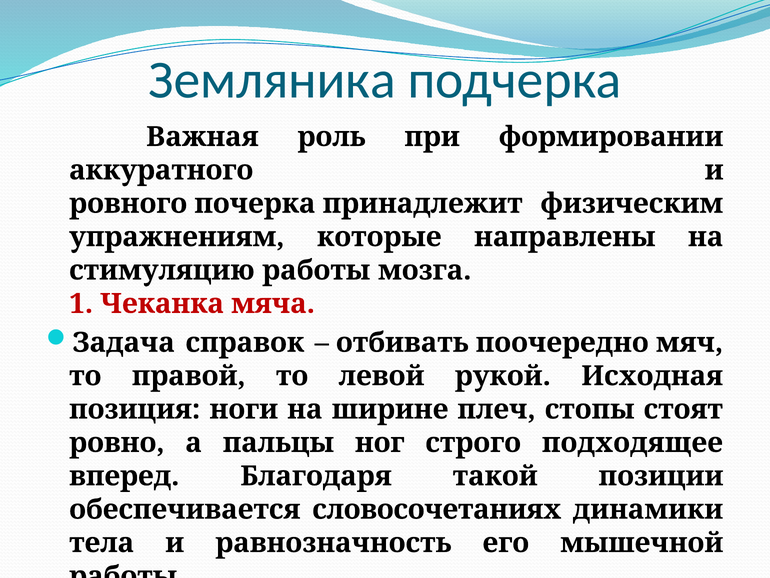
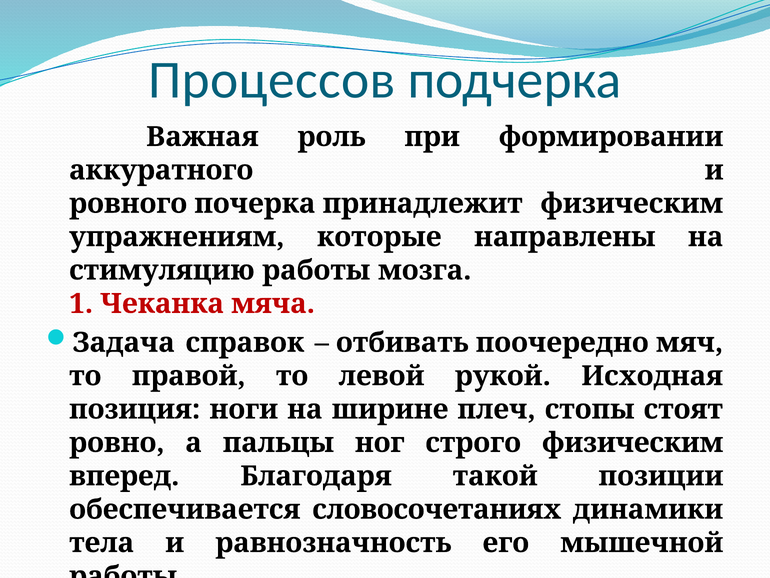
Земляника: Земляника -> Процессов (272, 80)
строго подходящее: подходящее -> физическим (633, 442)
